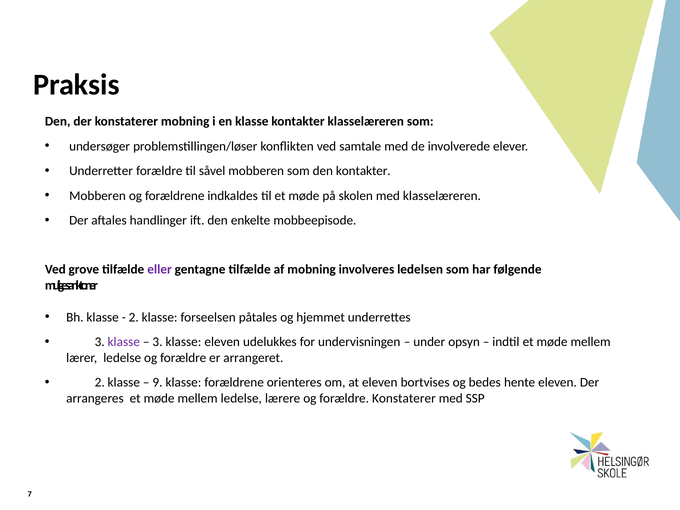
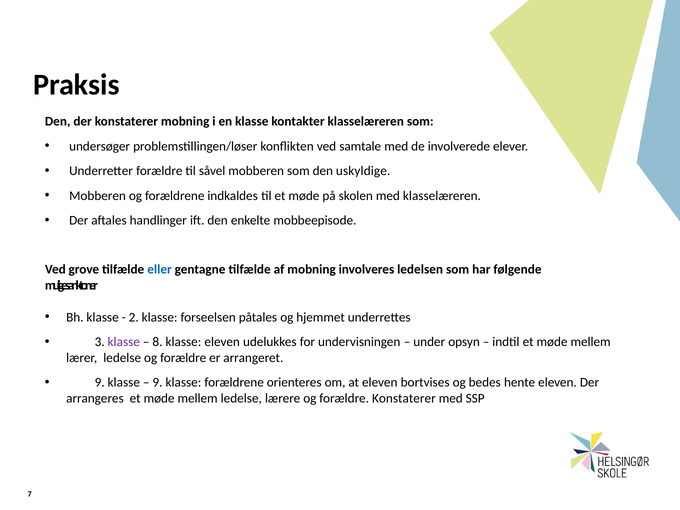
den kontakter: kontakter -> uskyldige (363, 171)
eller colour: purple -> blue (160, 269)
3: 3 -> 8 (158, 342)
2: 2 -> 9 (100, 382)
